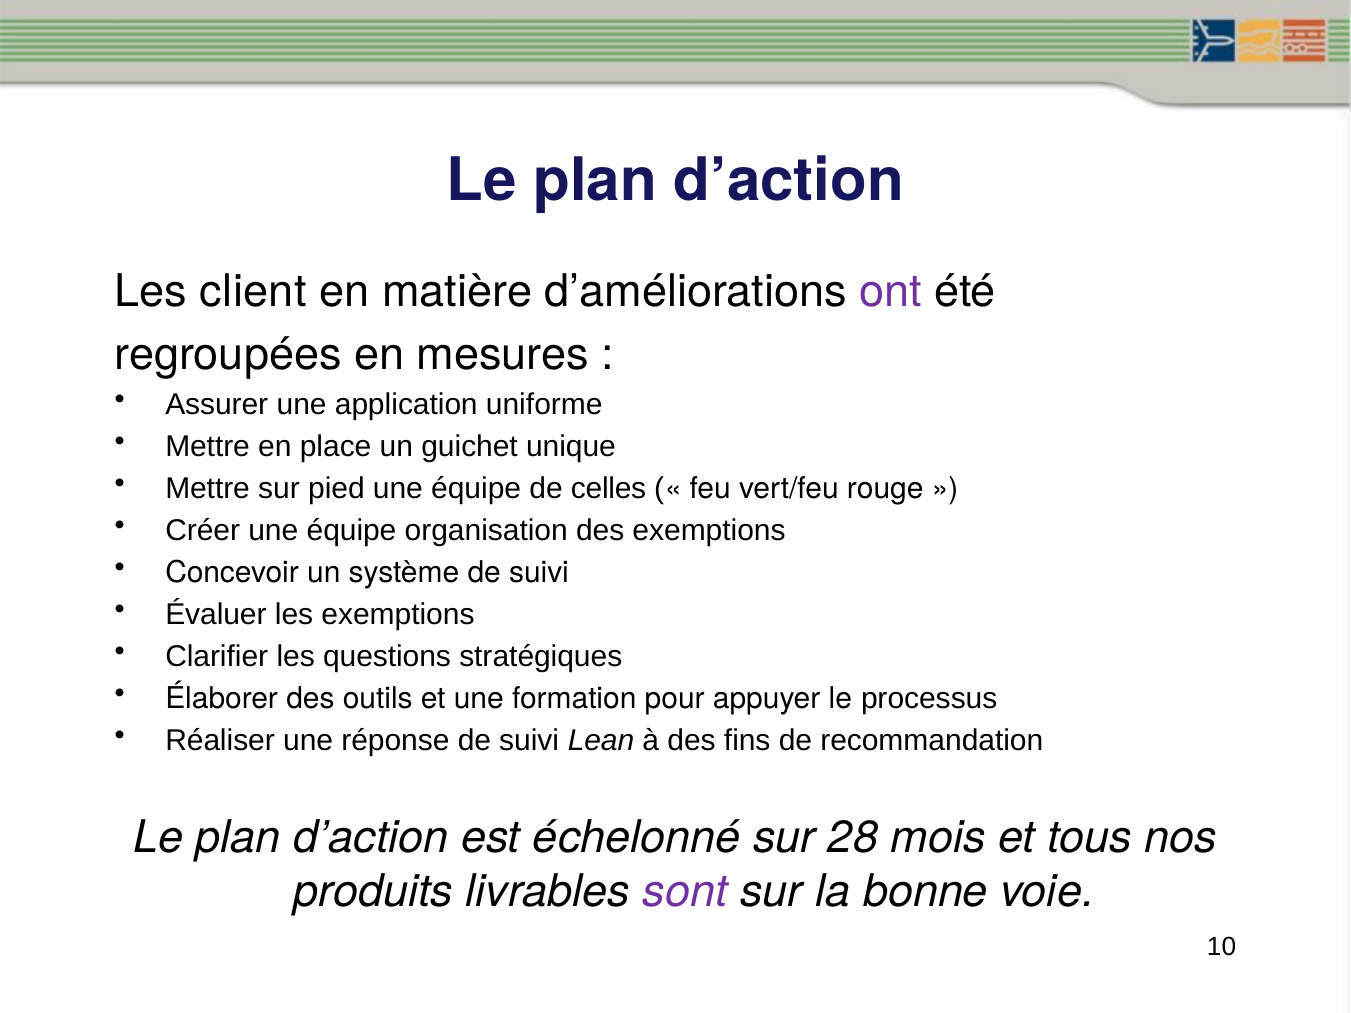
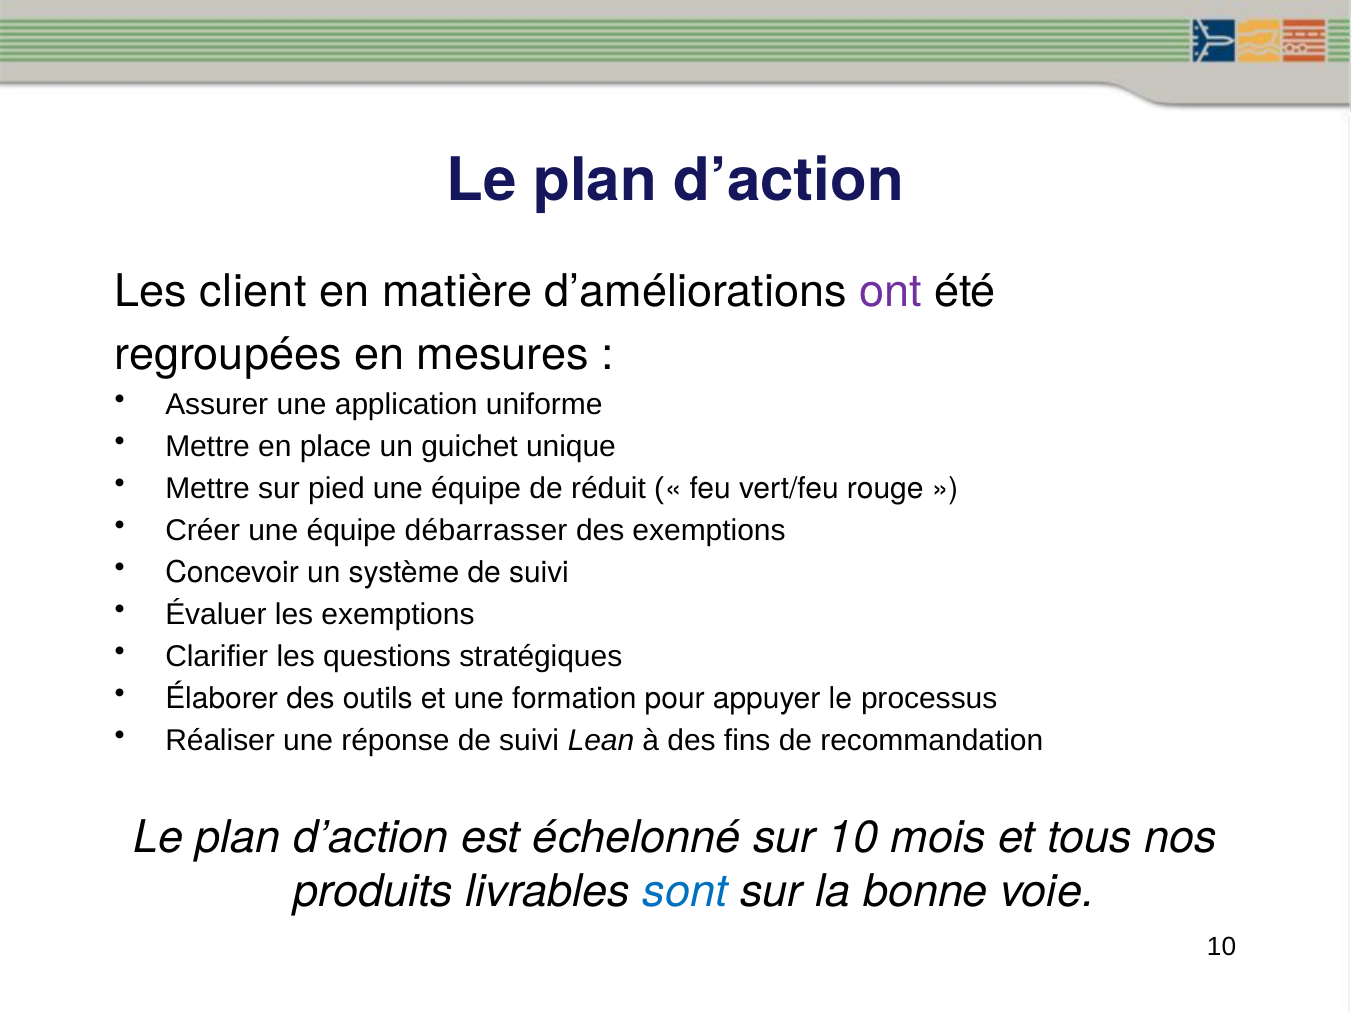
celles: celles -> réduit (608, 489)
organisation: organisation -> débarrasser (486, 531)
sur 28: 28 -> 10 (853, 838)
sont colour: purple -> blue (685, 892)
